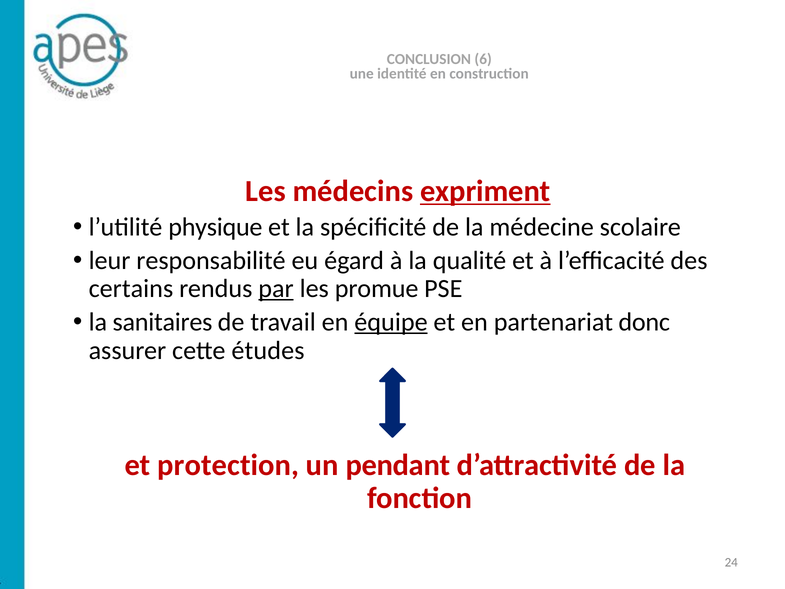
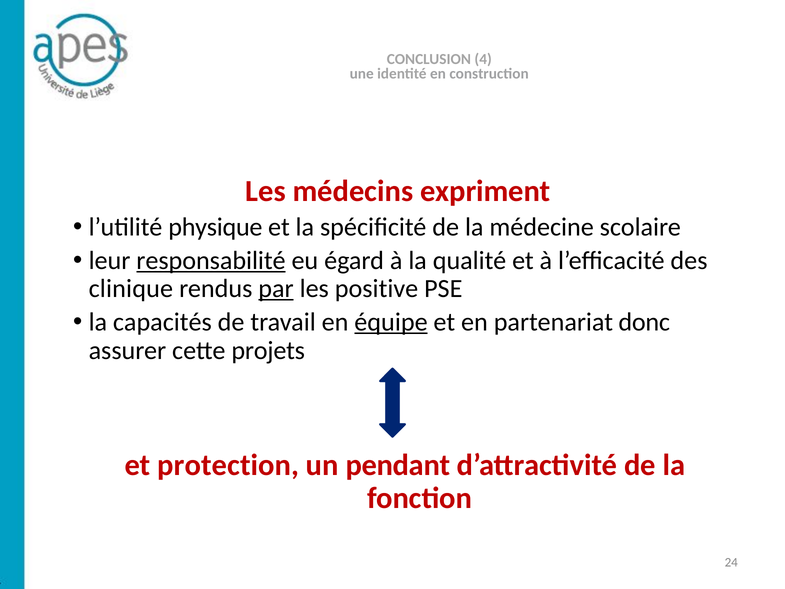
6: 6 -> 4 (483, 59)
expriment underline: present -> none (485, 191)
responsabilité underline: none -> present (211, 260)
certains: certains -> clinique (131, 289)
promue: promue -> positive (377, 289)
sanitaires: sanitaires -> capacités (162, 322)
études: études -> projets (268, 350)
